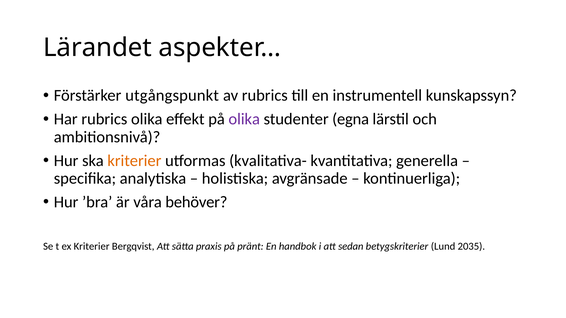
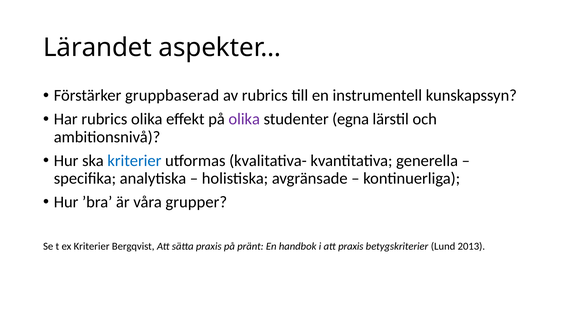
utgångspunkt: utgångspunkt -> gruppbaserad (172, 96)
kriterier colour: orange -> blue (134, 161)
behöver: behöver -> grupper (196, 202)
att sedan: sedan -> praxis (351, 247)
2035: 2035 -> 2013 (471, 247)
